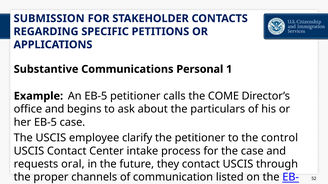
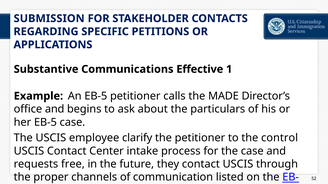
Personal: Personal -> Effective (200, 69)
COME: COME -> MADE (223, 96)
oral: oral -> free (73, 165)
